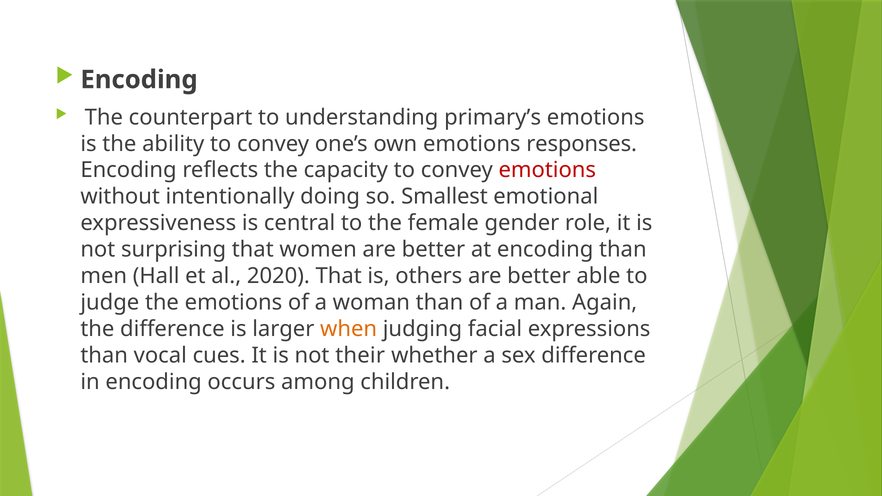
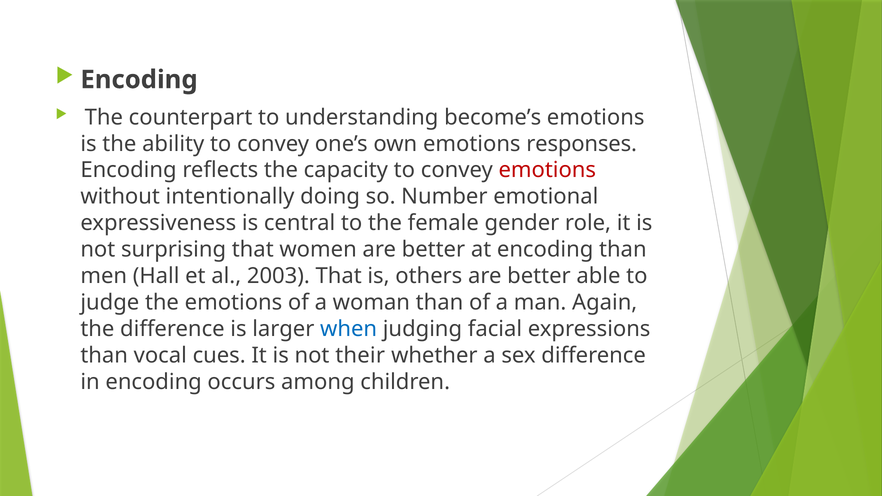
primary’s: primary’s -> become’s (493, 117)
Smallest: Smallest -> Number (444, 197)
2020: 2020 -> 2003 (278, 276)
when colour: orange -> blue (349, 329)
